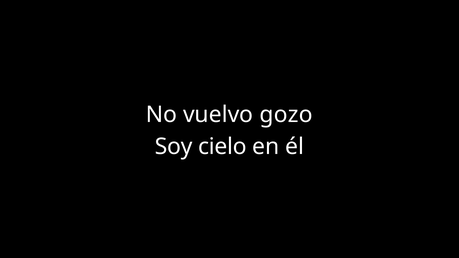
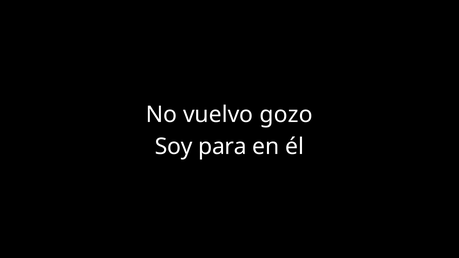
cielo: cielo -> para (222, 147)
